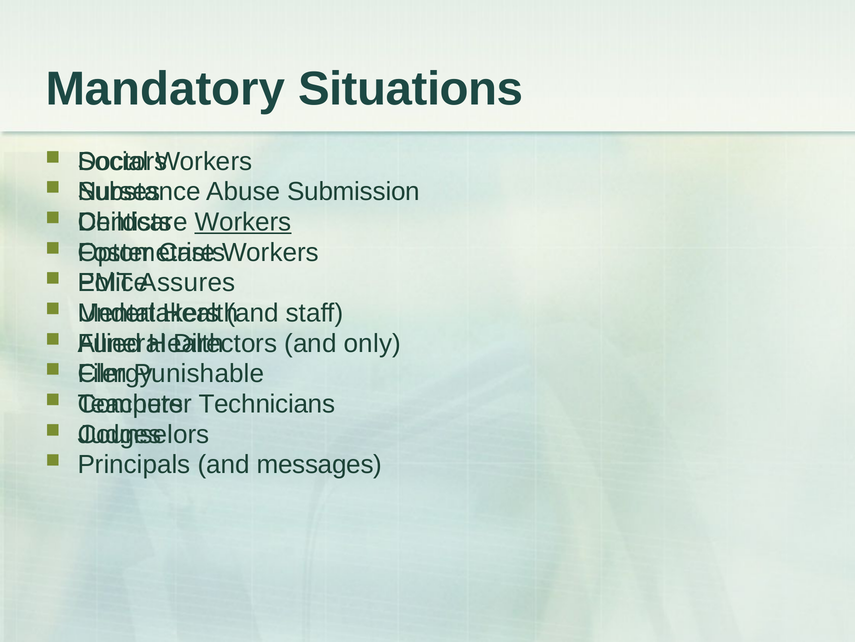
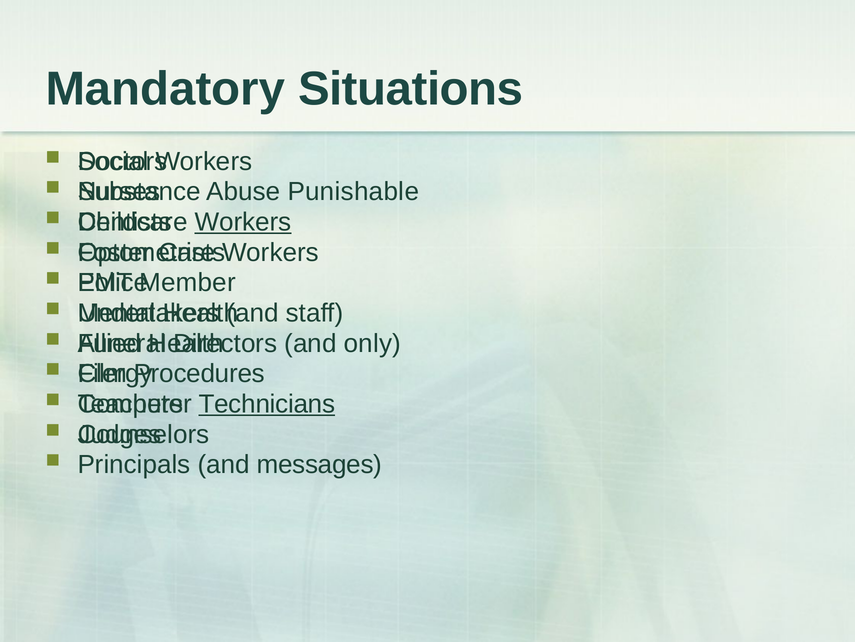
Submission: Submission -> Punishable (353, 192)
Assures: Assures -> Member (188, 283)
Punishable: Punishable -> Procedures (199, 373)
Technicians underline: none -> present (267, 404)
